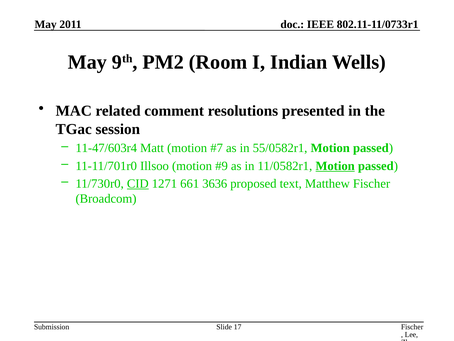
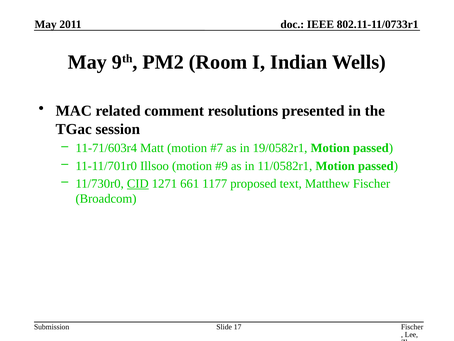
11-47/603r4: 11-47/603r4 -> 11-71/603r4 (106, 148)
55/0582r1: 55/0582r1 -> 19/0582r1 (280, 148)
Motion underline: present -> none (335, 166)
3636: 3636 -> 1177 (215, 183)
